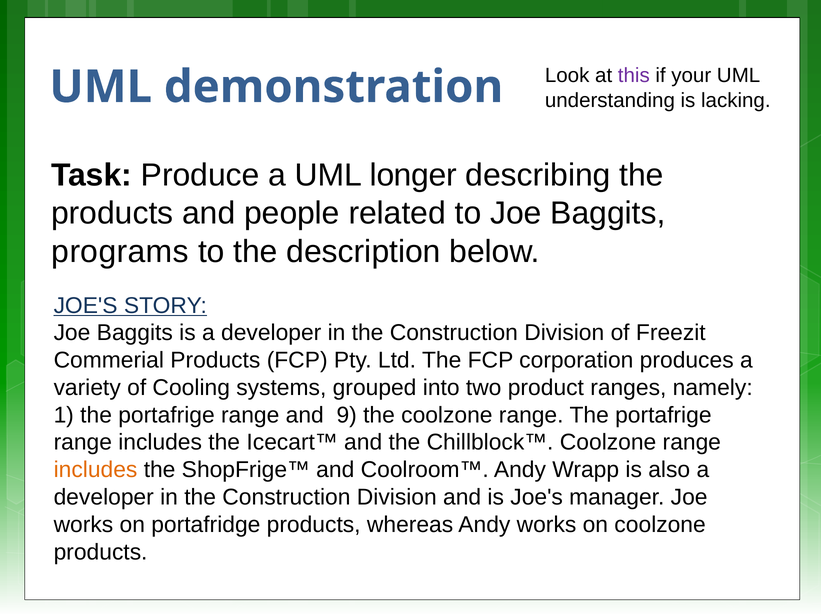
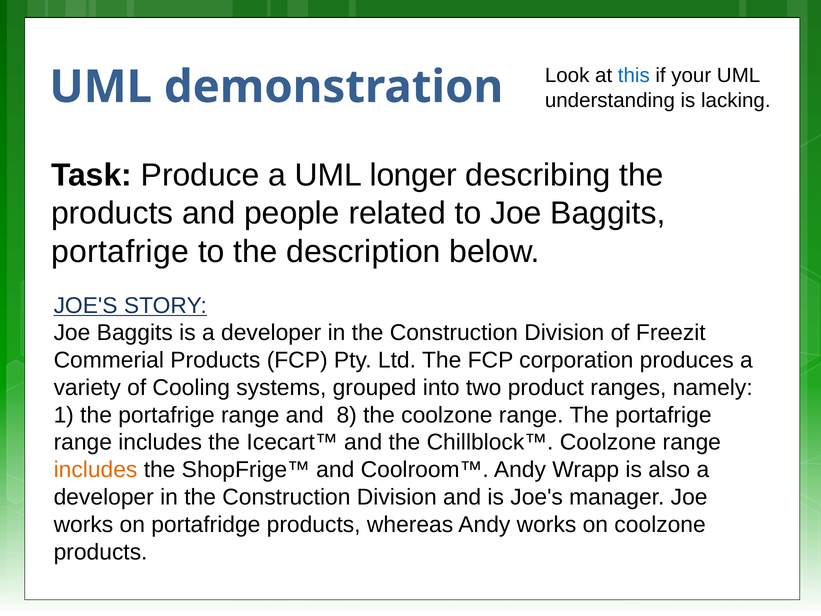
this colour: purple -> blue (634, 76)
programs: programs -> portafrige (120, 252)
9: 9 -> 8 (347, 415)
